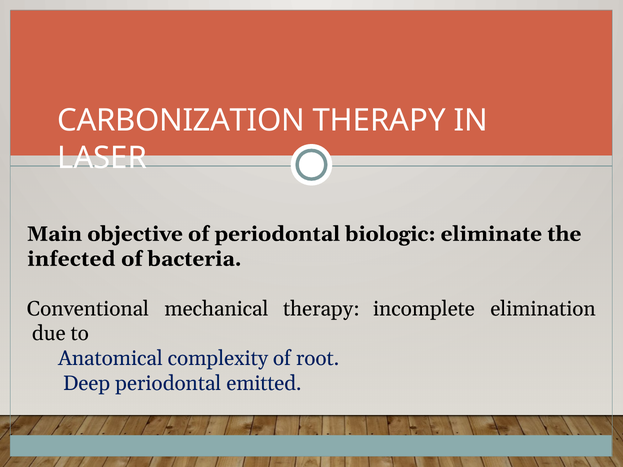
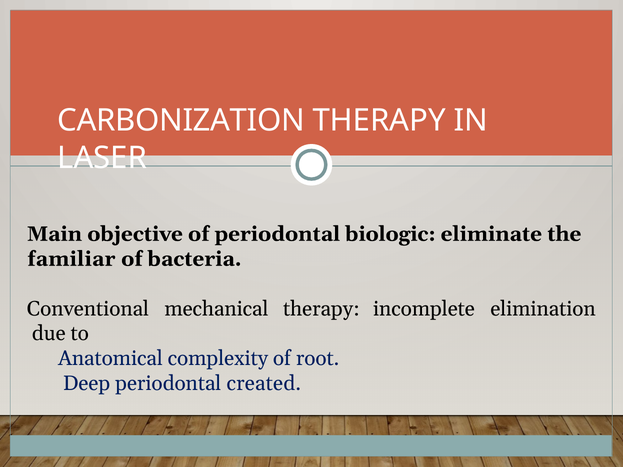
infected: infected -> familiar (71, 259)
emitted: emitted -> created (264, 384)
